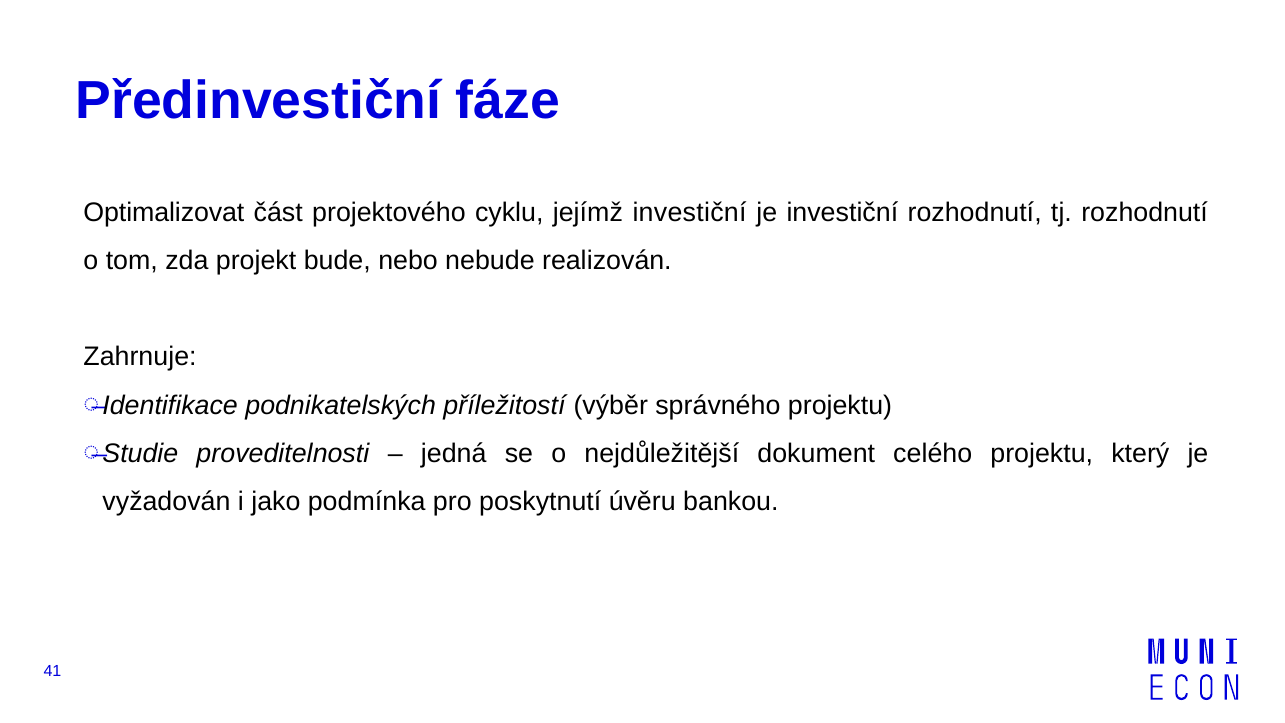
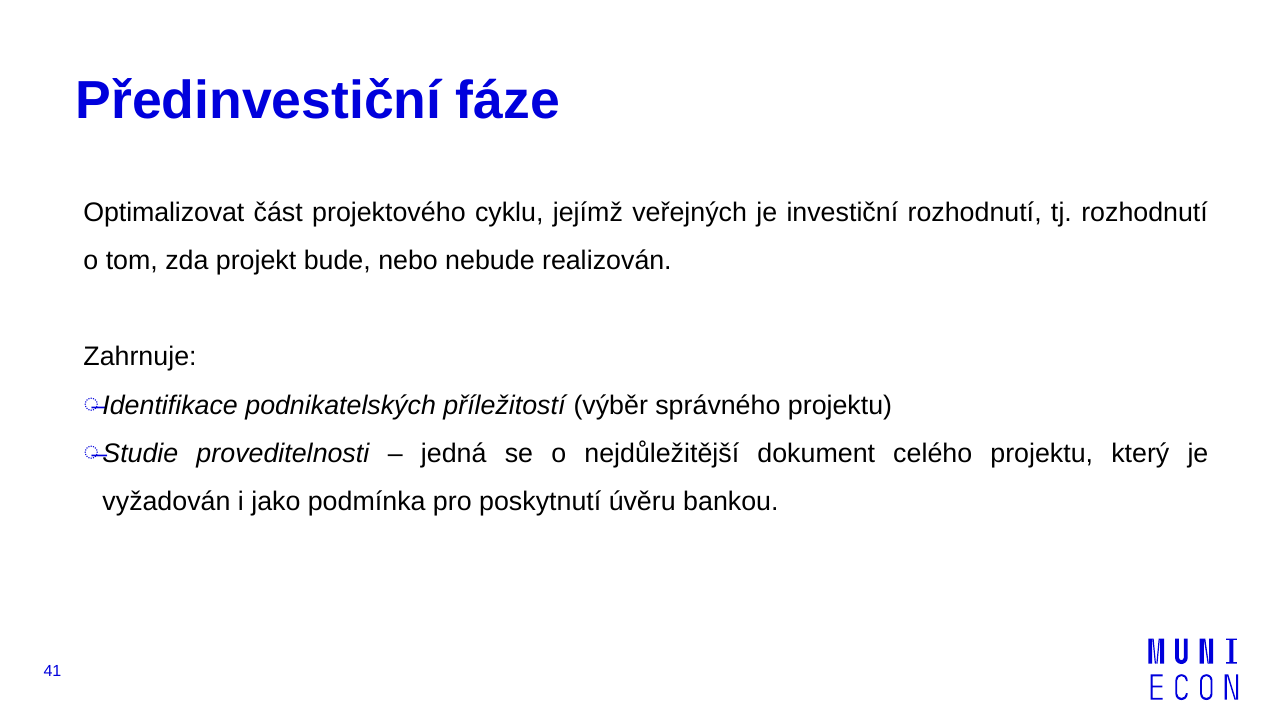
jejímž investiční: investiční -> veřejných (690, 212)
